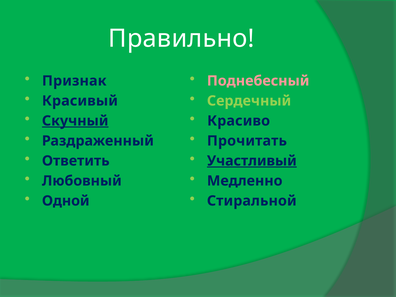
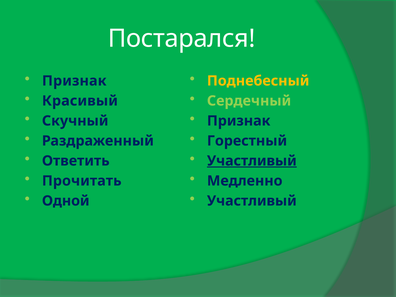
Правильно: Правильно -> Постарался (182, 38)
Поднебесный colour: pink -> yellow (258, 81)
Скучный underline: present -> none (75, 121)
Красиво: Красиво -> Признак (239, 121)
Прочитать: Прочитать -> Горестный (247, 141)
Любовный: Любовный -> Прочитать (82, 181)
Стиральной: Стиральной -> Участливый (252, 201)
